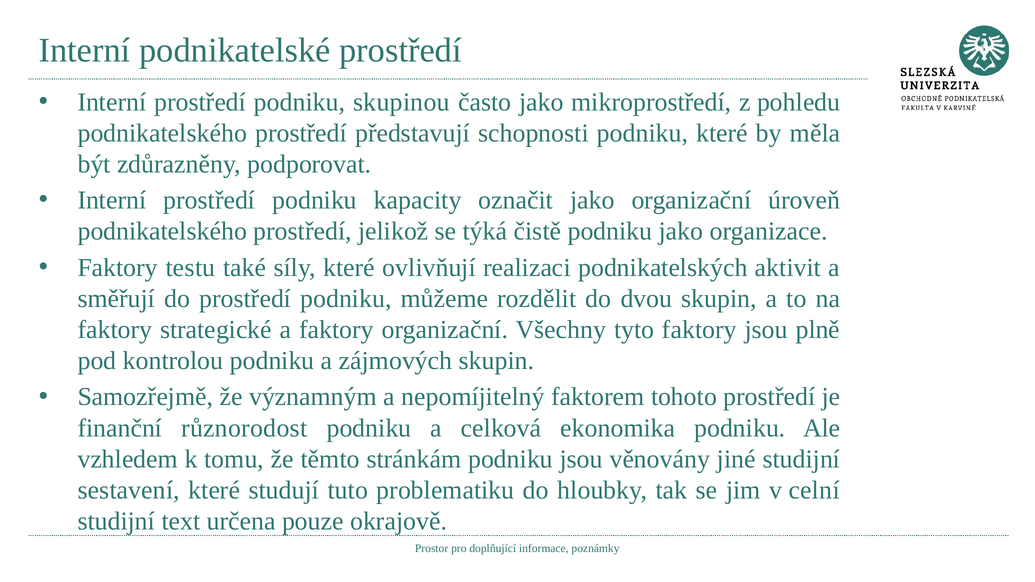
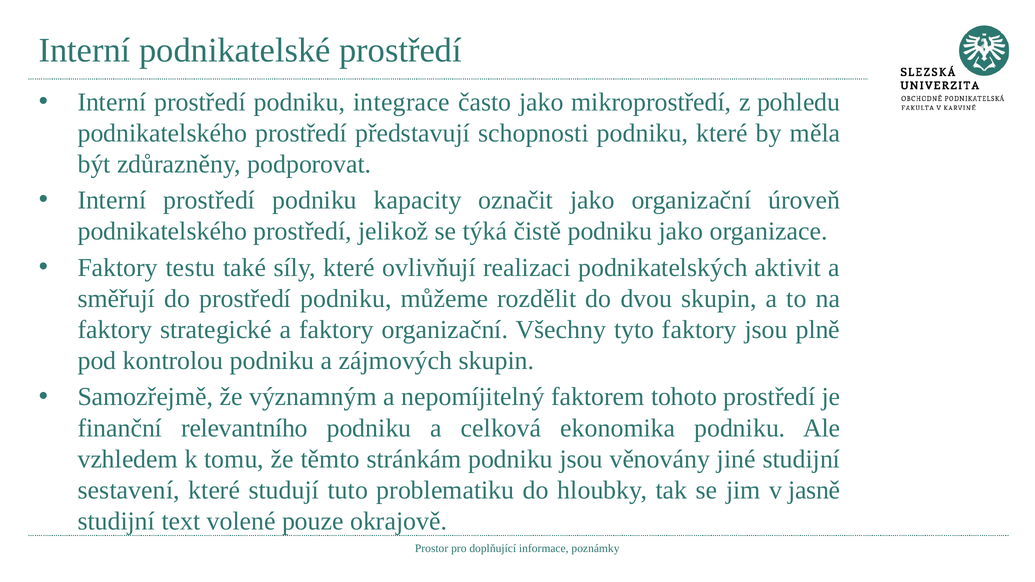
skupinou: skupinou -> integrace (401, 102)
různorodost: různorodost -> relevantního (244, 428)
celní: celní -> jasně (814, 490)
určena: určena -> volené (241, 521)
